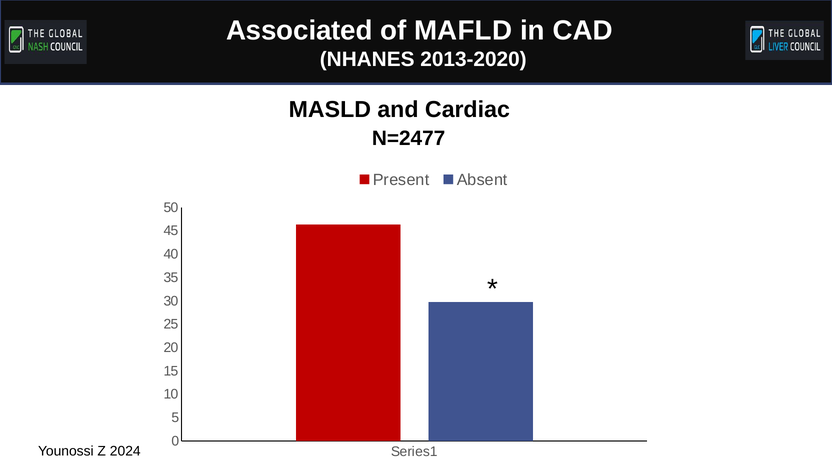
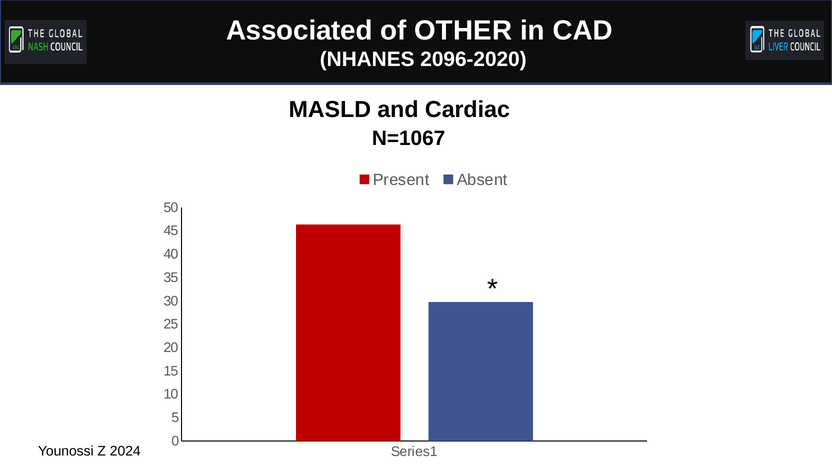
MAFLD: MAFLD -> OTHER (463, 31)
2013-2020: 2013-2020 -> 2096-2020 (473, 59)
N=2477: N=2477 -> N=1067 (409, 139)
